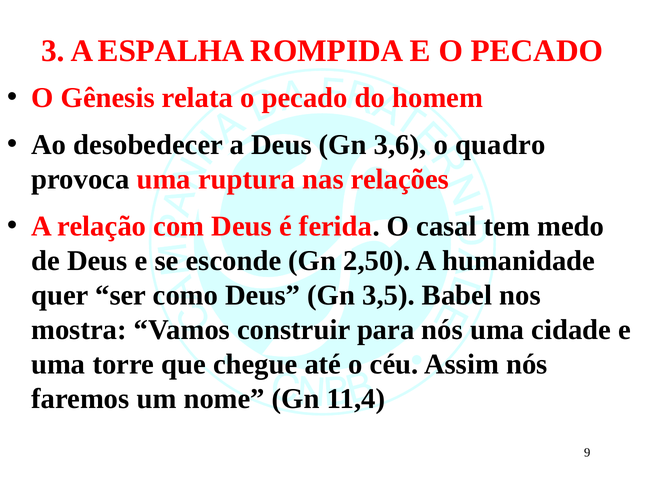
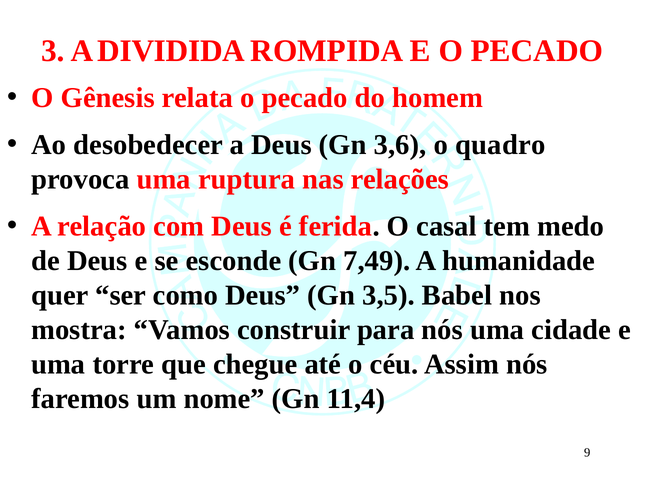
ESPALHA: ESPALHA -> DIVIDIDA (171, 51)
2,50: 2,50 -> 7,49 (377, 261)
